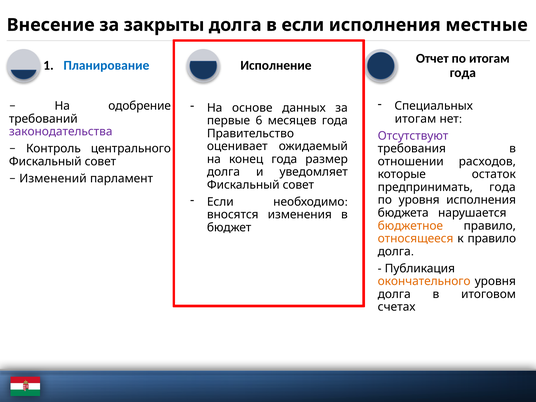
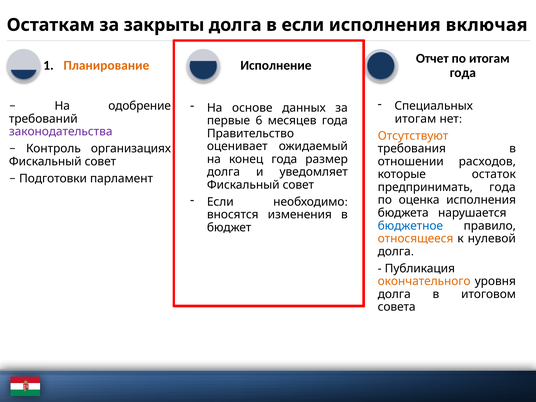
Внесение: Внесение -> Остаткам (51, 25)
местные: местные -> включая (487, 25)
Планирование colour: blue -> orange (106, 66)
Отсутствуют colour: purple -> orange (413, 136)
центрального: центрального -> организациях (131, 149)
Изменений: Изменений -> Подготовки (53, 179)
по уровня: уровня -> оценка (419, 200)
бюджетное colour: orange -> blue (410, 226)
к правило: правило -> нулевой (492, 239)
счетах: счетах -> совета (397, 307)
